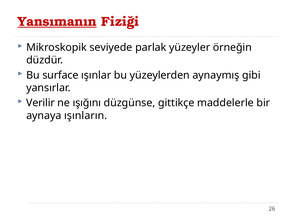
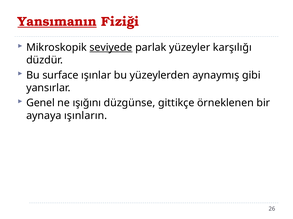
seviyede underline: none -> present (111, 48)
örneğin: örneğin -> karşılığı (232, 48)
Verilir: Verilir -> Genel (40, 103)
maddelerle: maddelerle -> örneklenen (225, 103)
